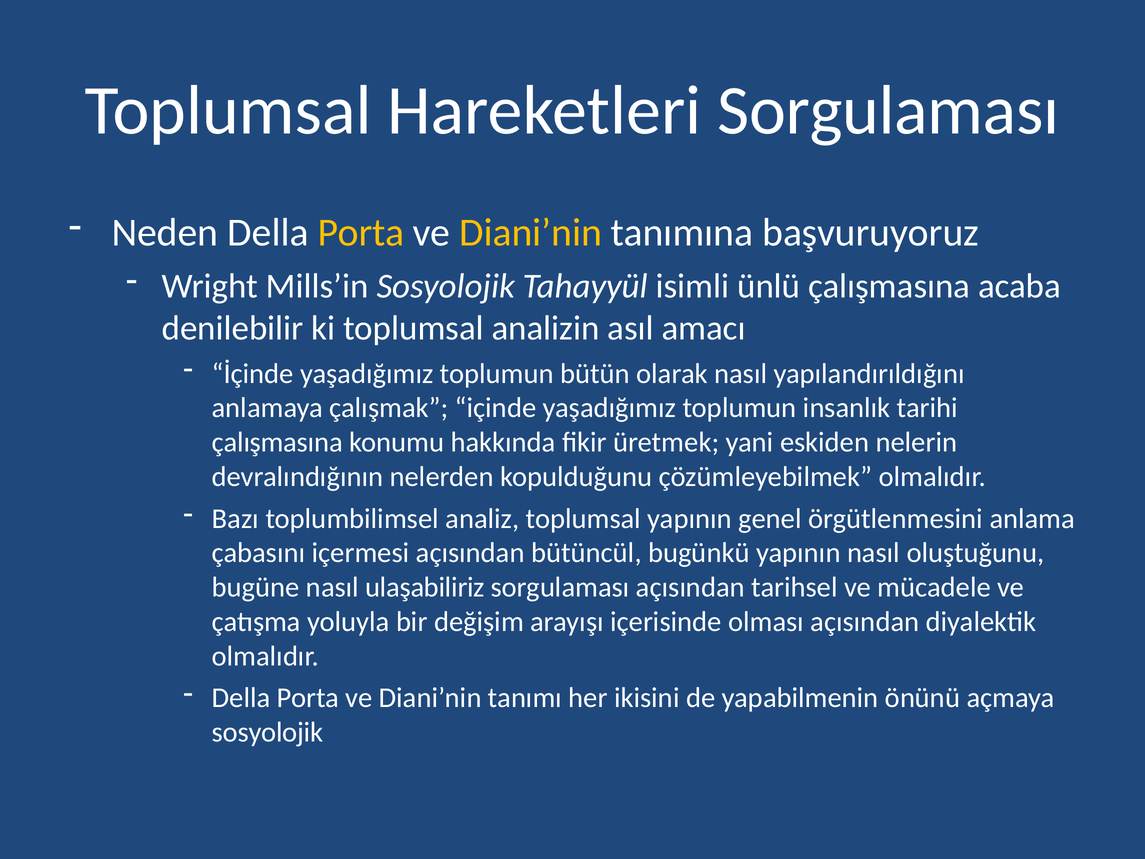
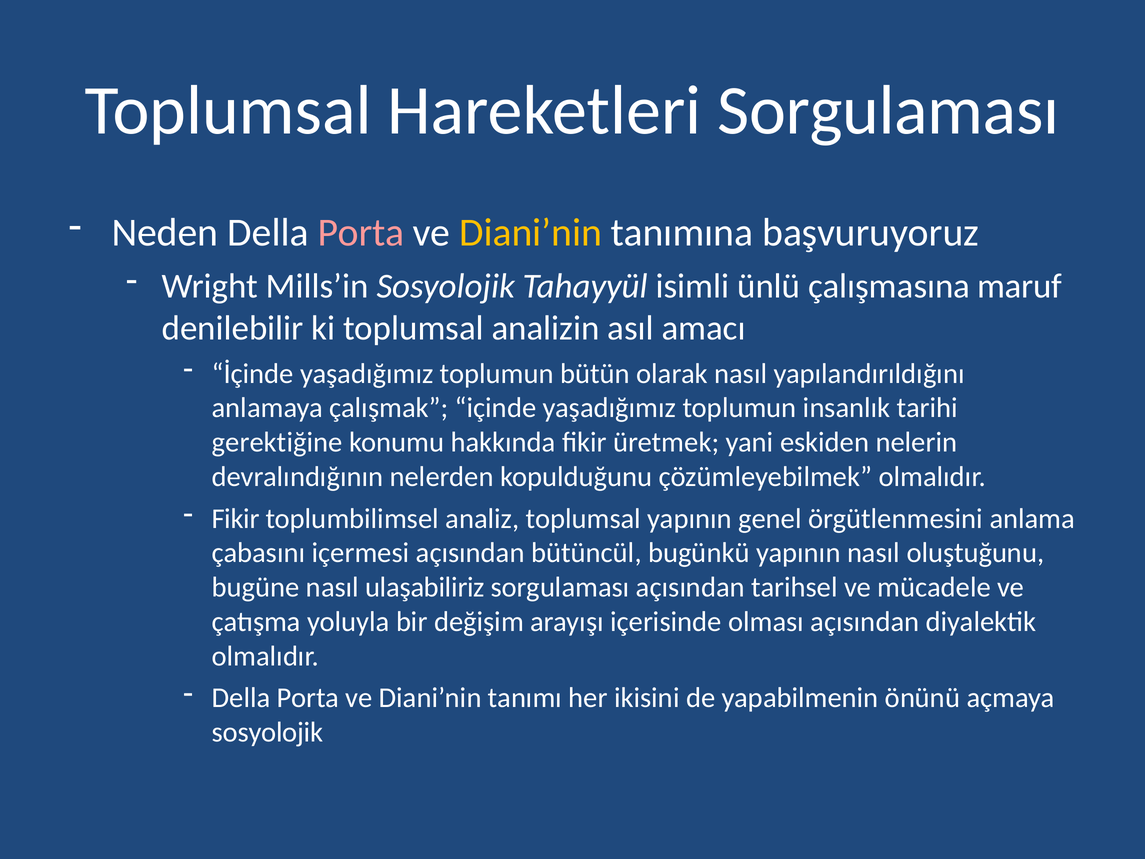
Porta colour: yellow -> pink (361, 233)
acaba: acaba -> maruf (1020, 286)
çalışmasına: çalışmasına -> gerektiğine (277, 442)
Bazı: Bazı -> Fikir (236, 518)
